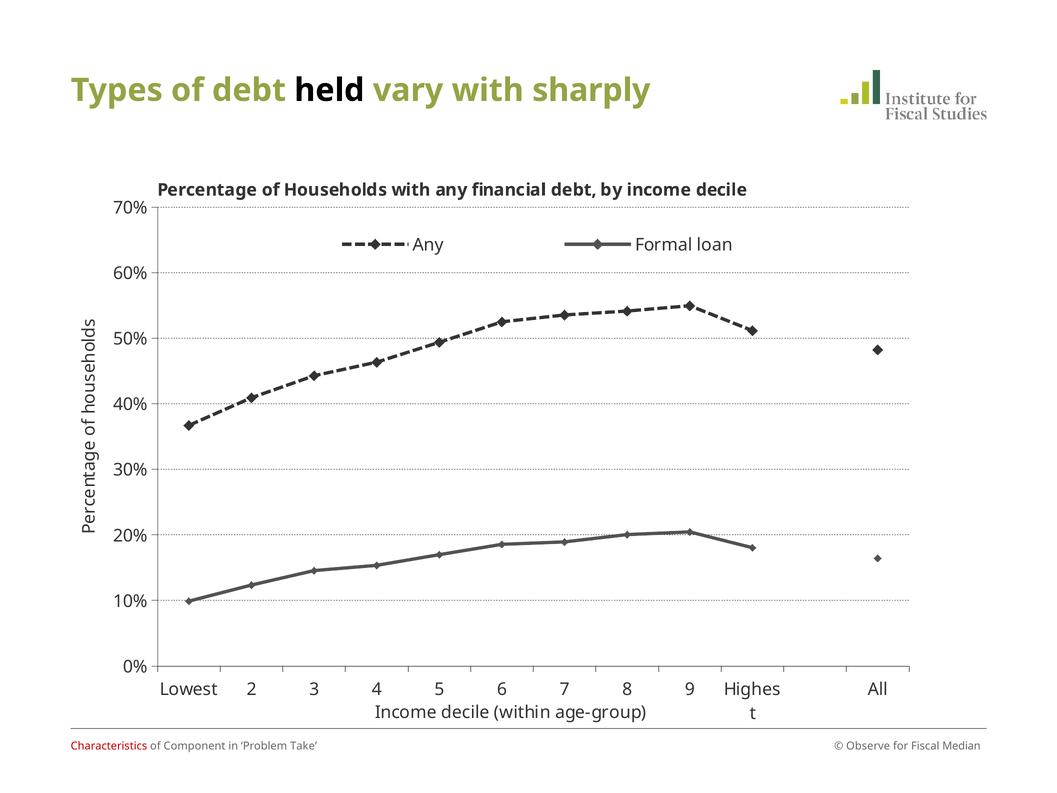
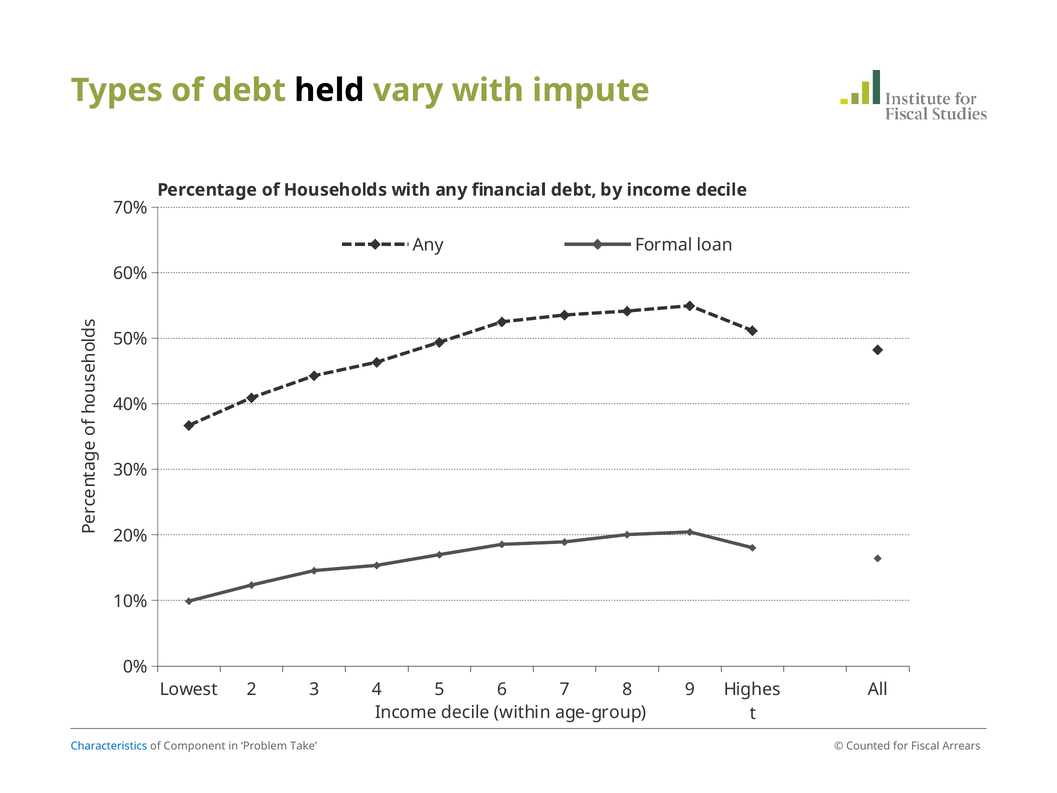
sharply: sharply -> impute (591, 90)
Characteristics colour: red -> blue (109, 746)
Observe: Observe -> Counted (868, 746)
Median: Median -> Arrears (961, 746)
